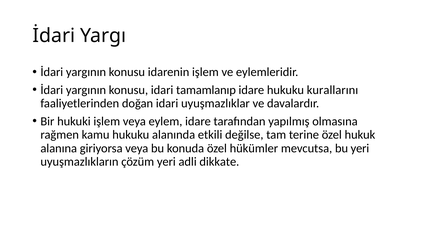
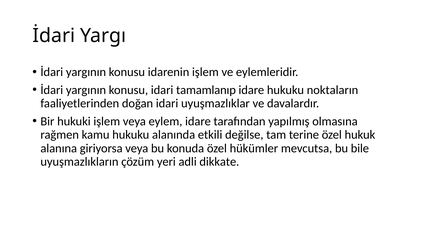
kurallarını: kurallarını -> noktaların (333, 90)
bu yeri: yeri -> bile (360, 148)
